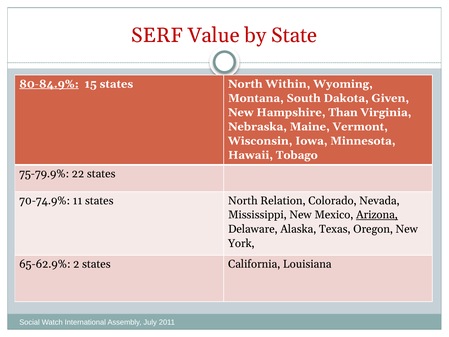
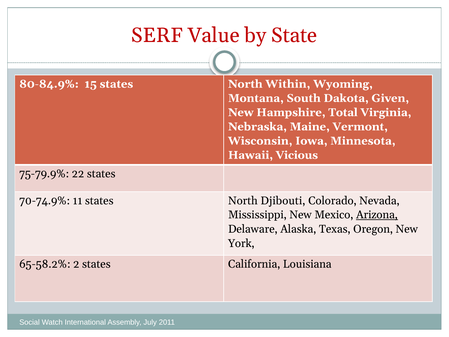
80-84.9% underline: present -> none (49, 84)
Than: Than -> Total (343, 112)
Tobago: Tobago -> Vicious (297, 155)
Relation: Relation -> Djibouti (283, 200)
65-62.9%: 65-62.9% -> 65-58.2% (45, 264)
